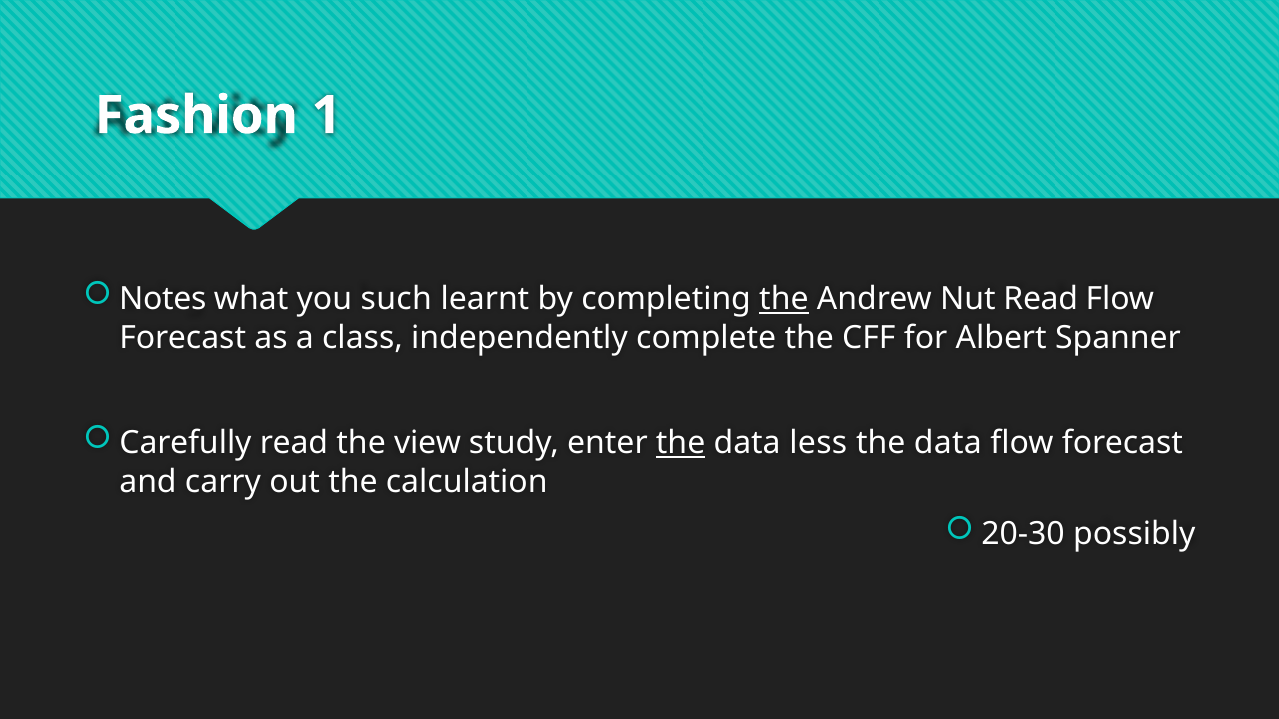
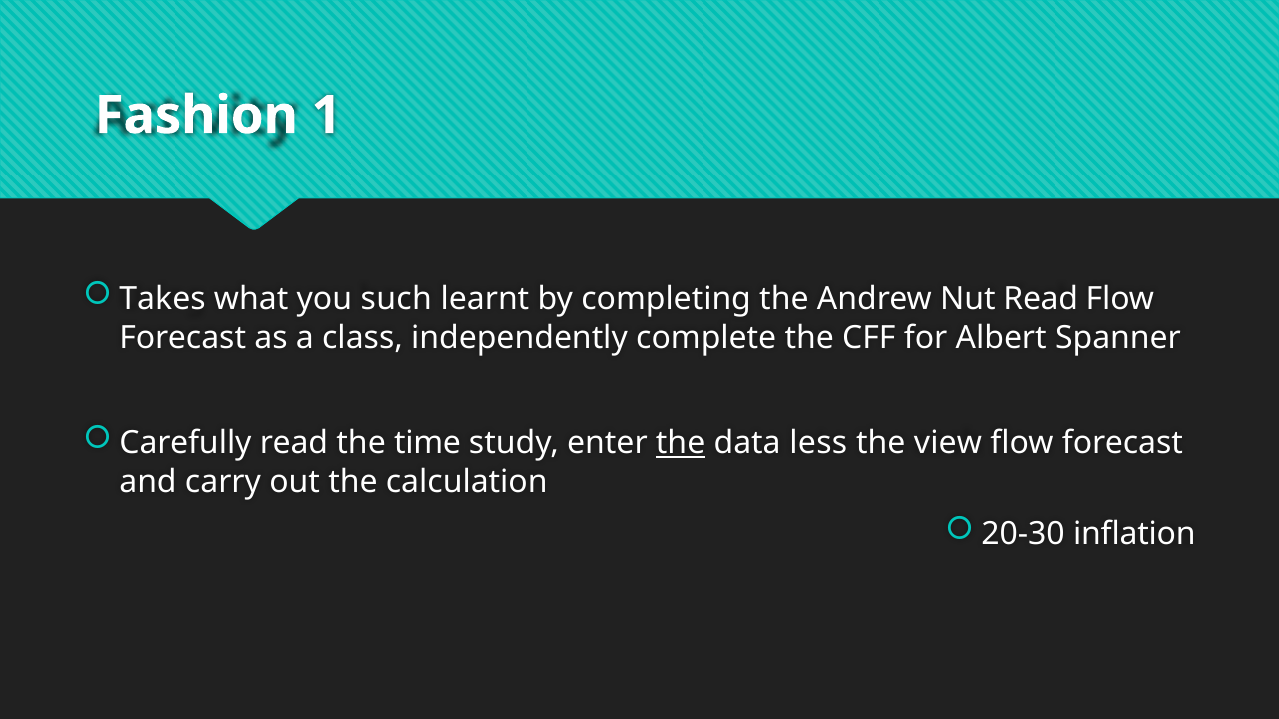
Notes: Notes -> Takes (163, 299)
the underline: present -> none (784, 299)
view: view -> time (427, 443)
data: data -> view (948, 443)
possibly: possibly -> inflation (1134, 535)
